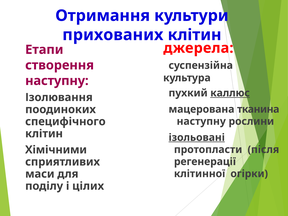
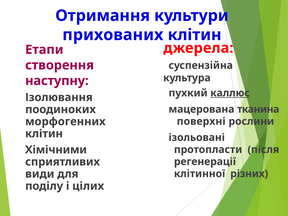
наступну: наступну -> поверхні (201, 121)
специфічного: специфічного -> морфогенних (65, 122)
ізольовані underline: present -> none (197, 137)
огірки: огірки -> різних (249, 174)
маси: маси -> види (40, 174)
